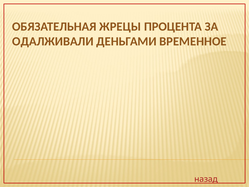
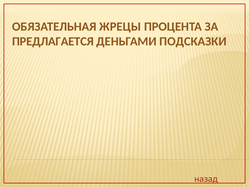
ОДАЛЖИВАЛИ: ОДАЛЖИВАЛИ -> ПРЕДЛАГАЕТСЯ (53, 41)
ВРЕМЕННОЕ: ВРЕМЕННОЕ -> ПОДСКАЗКИ (193, 41)
